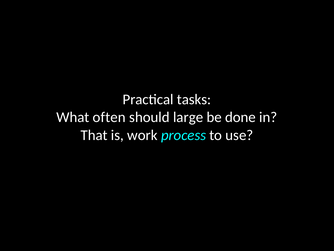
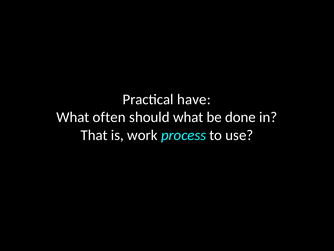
tasks: tasks -> have (194, 99)
should large: large -> what (188, 117)
